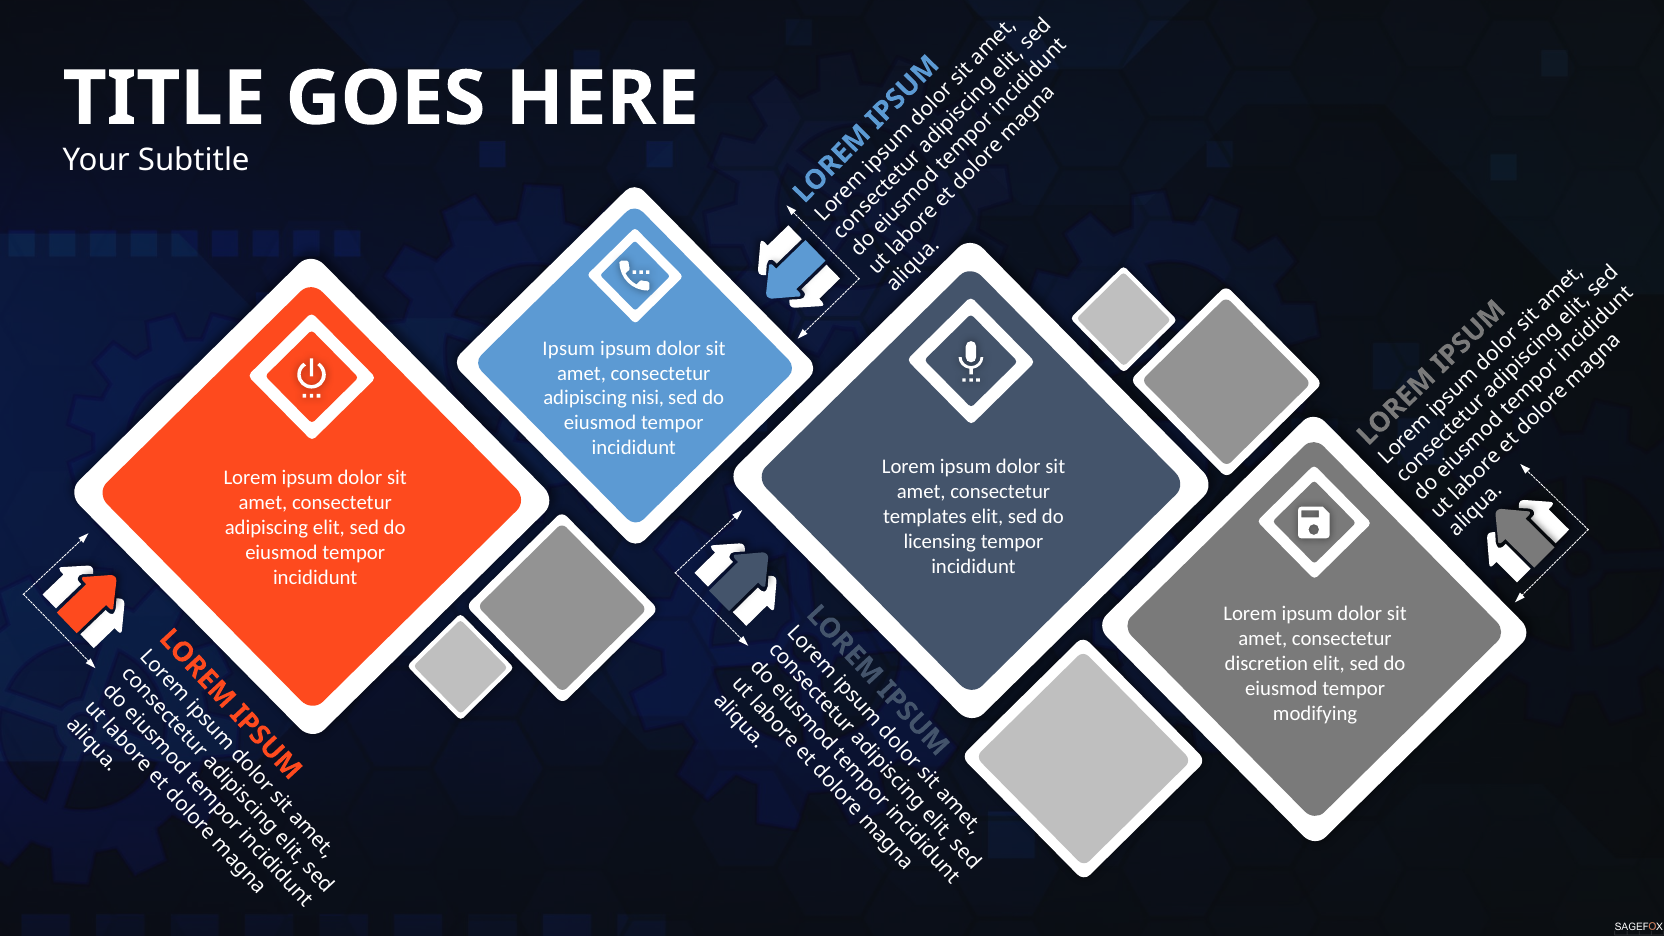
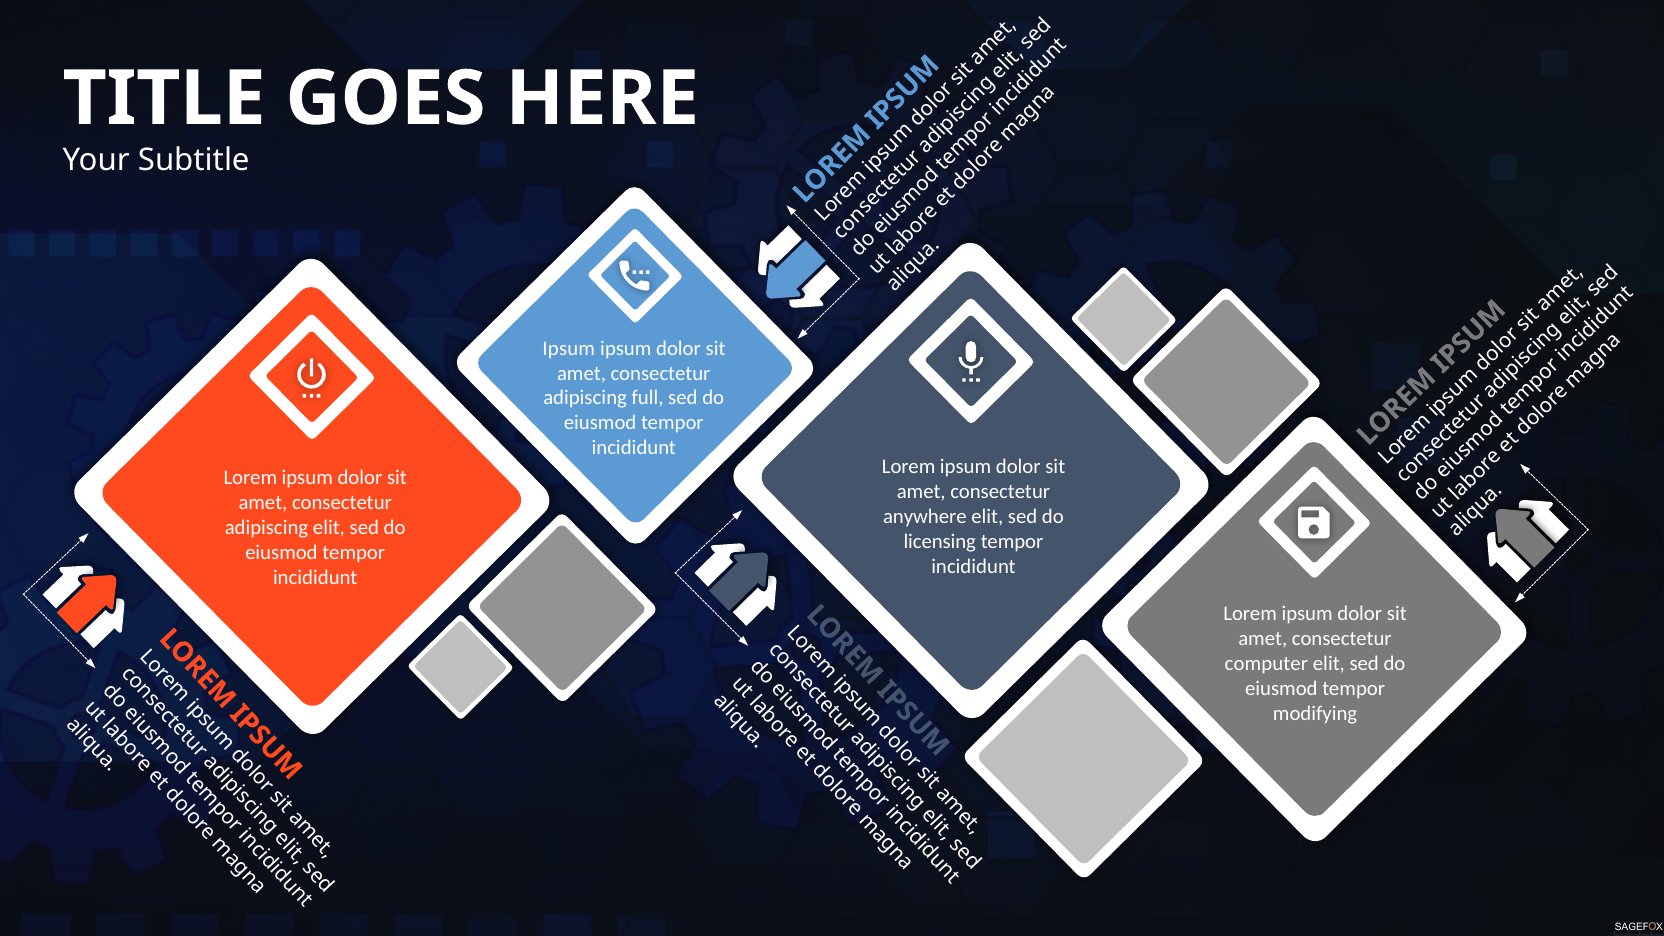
nisi: nisi -> full (648, 398)
templates: templates -> anywhere (925, 517)
discretion: discretion -> computer (1266, 664)
